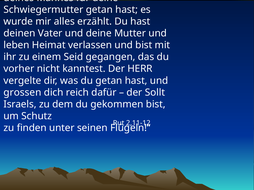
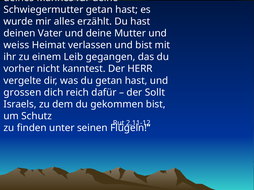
leben: leben -> weiss (16, 45)
Seid: Seid -> Leib (73, 57)
